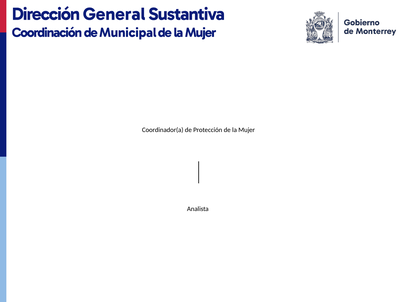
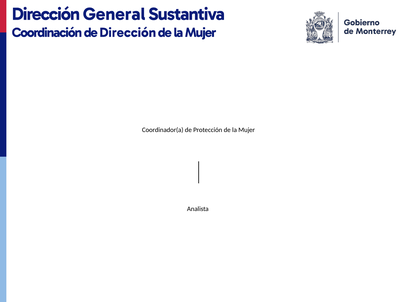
de Municipal: Municipal -> Dirección (128, 32)
